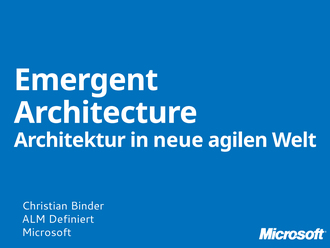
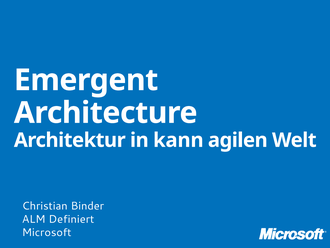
neue: neue -> kann (178, 140)
